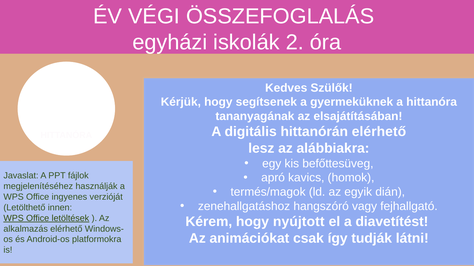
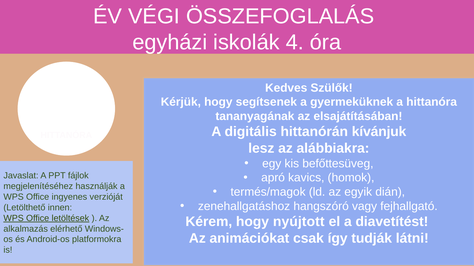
2: 2 -> 4 (295, 42)
hittanórán elérhető: elérhető -> kívánjuk (379, 132)
